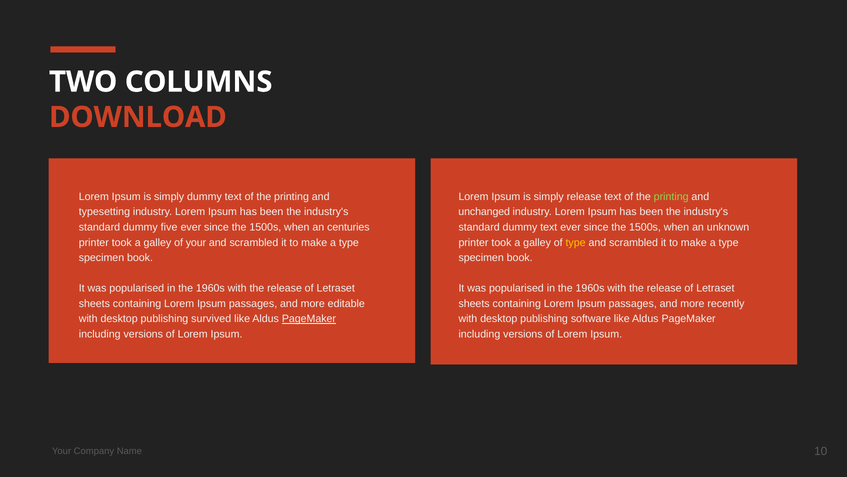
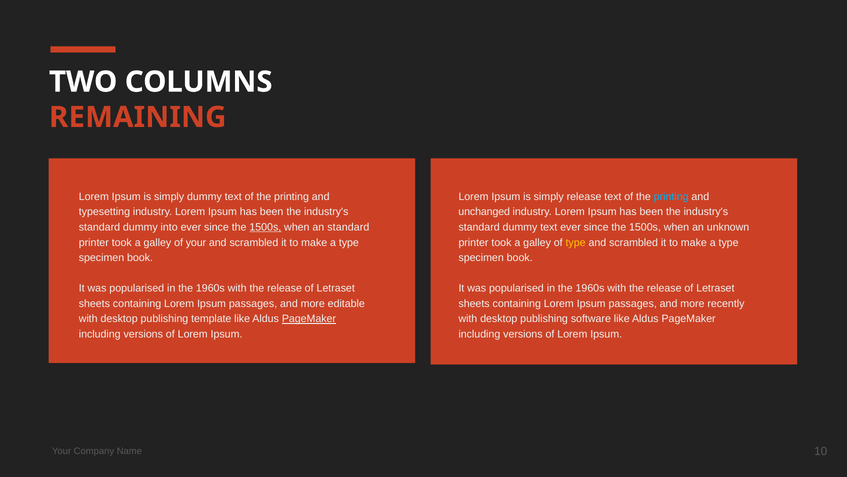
DOWNLOAD: DOWNLOAD -> REMAINING (138, 117)
printing colour: light green -> light blue (671, 196)
five: five -> into (169, 227)
1500s underline: none -> present (265, 227)
an centuries: centuries -> standard (348, 227)
survived: survived -> template (211, 319)
